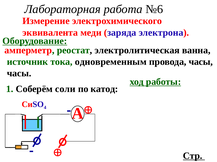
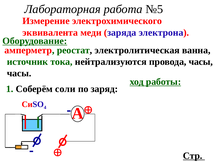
№6: №6 -> №5 (154, 9)
одновременным: одновременным -> нейтрализуются (111, 62)
катод: катод -> заряд (104, 89)
